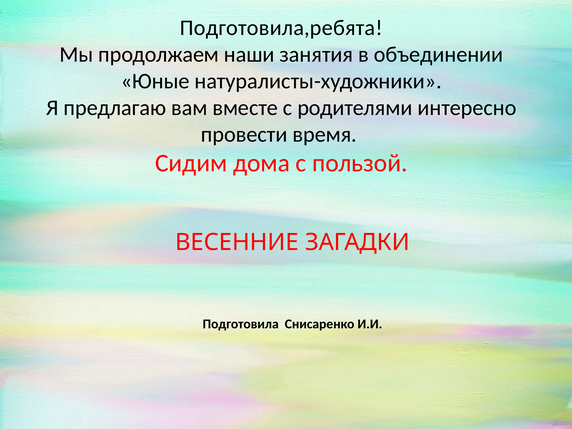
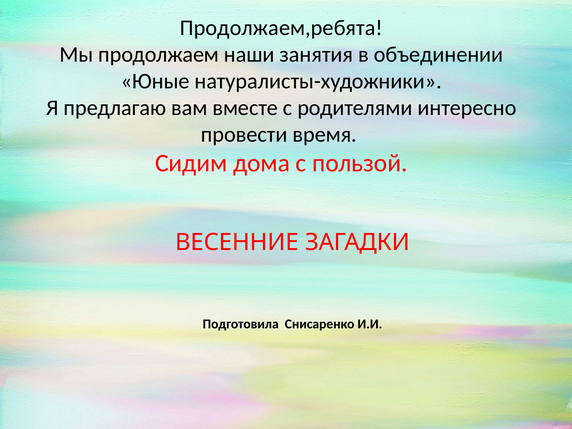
Подготовила,ребята: Подготовила,ребята -> Продолжаем,ребята (281, 28)
